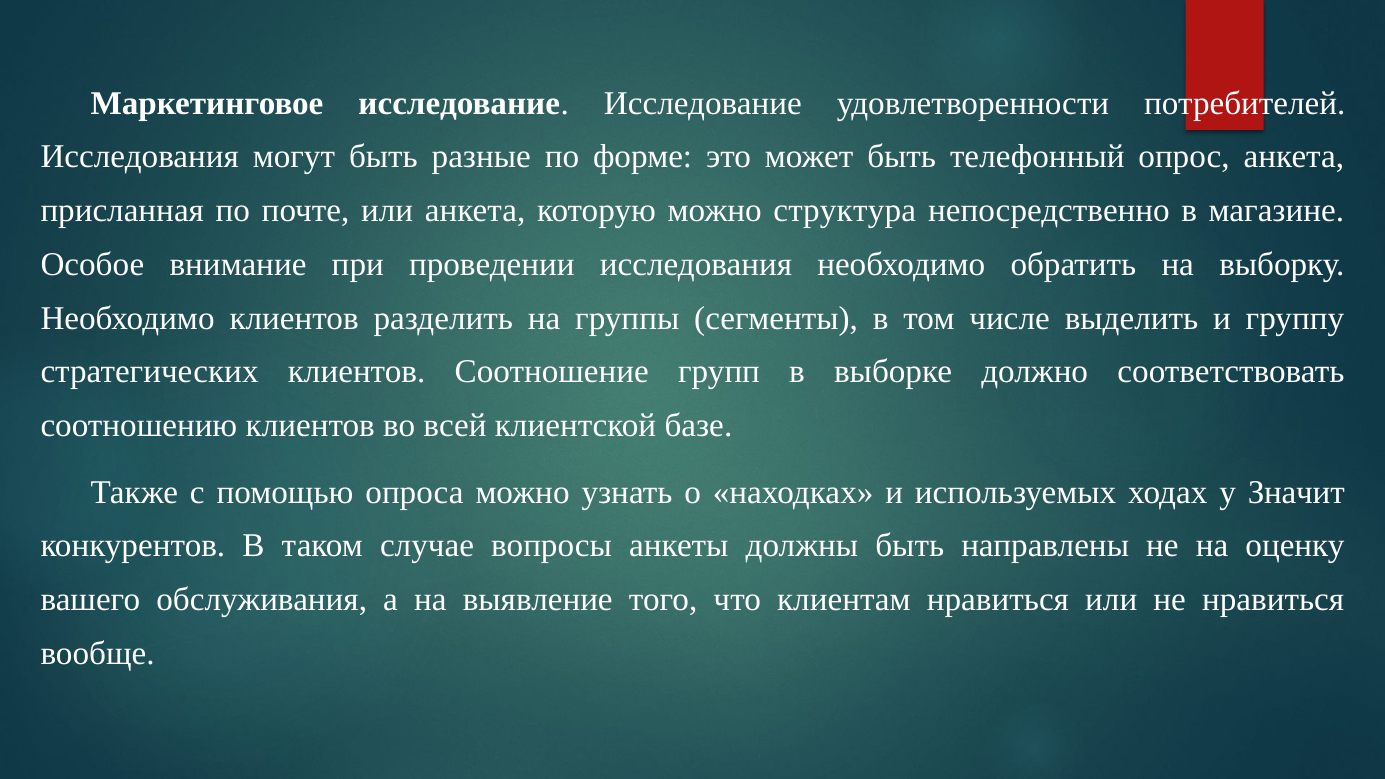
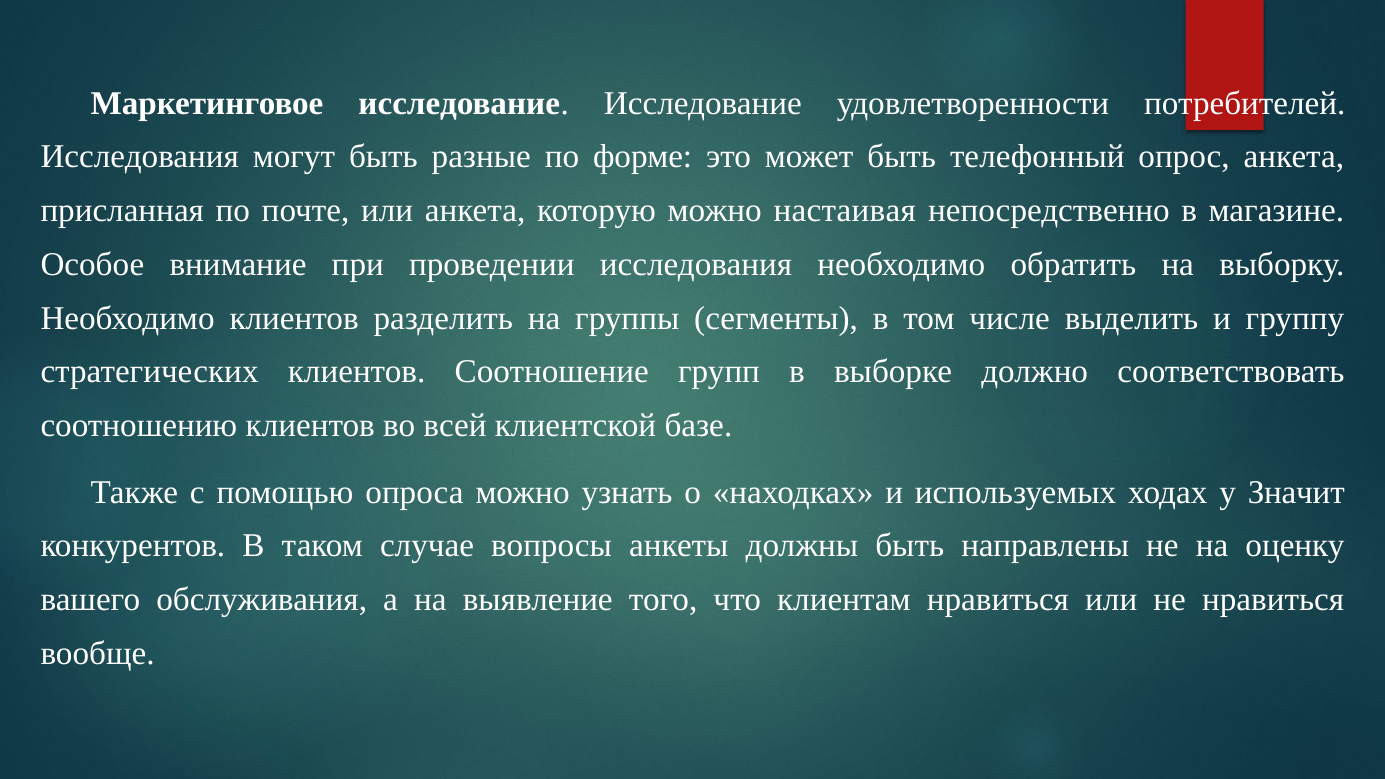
структура: структура -> настаивая (845, 211)
